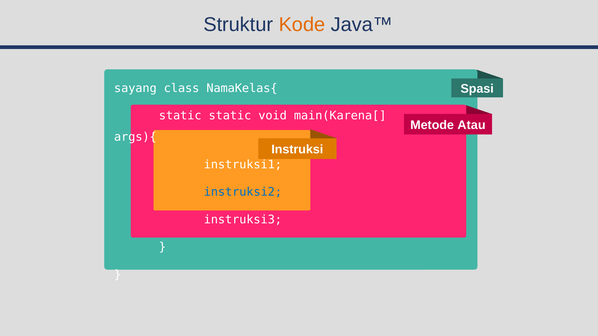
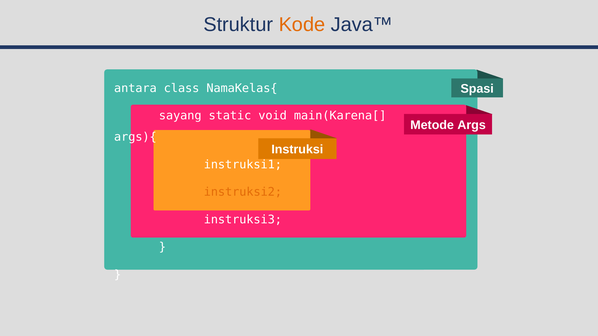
sayang: sayang -> antara (135, 88)
static: static -> sayang (180, 116)
Atau: Atau -> Args (472, 125)
instruksi2 colour: blue -> orange (243, 192)
